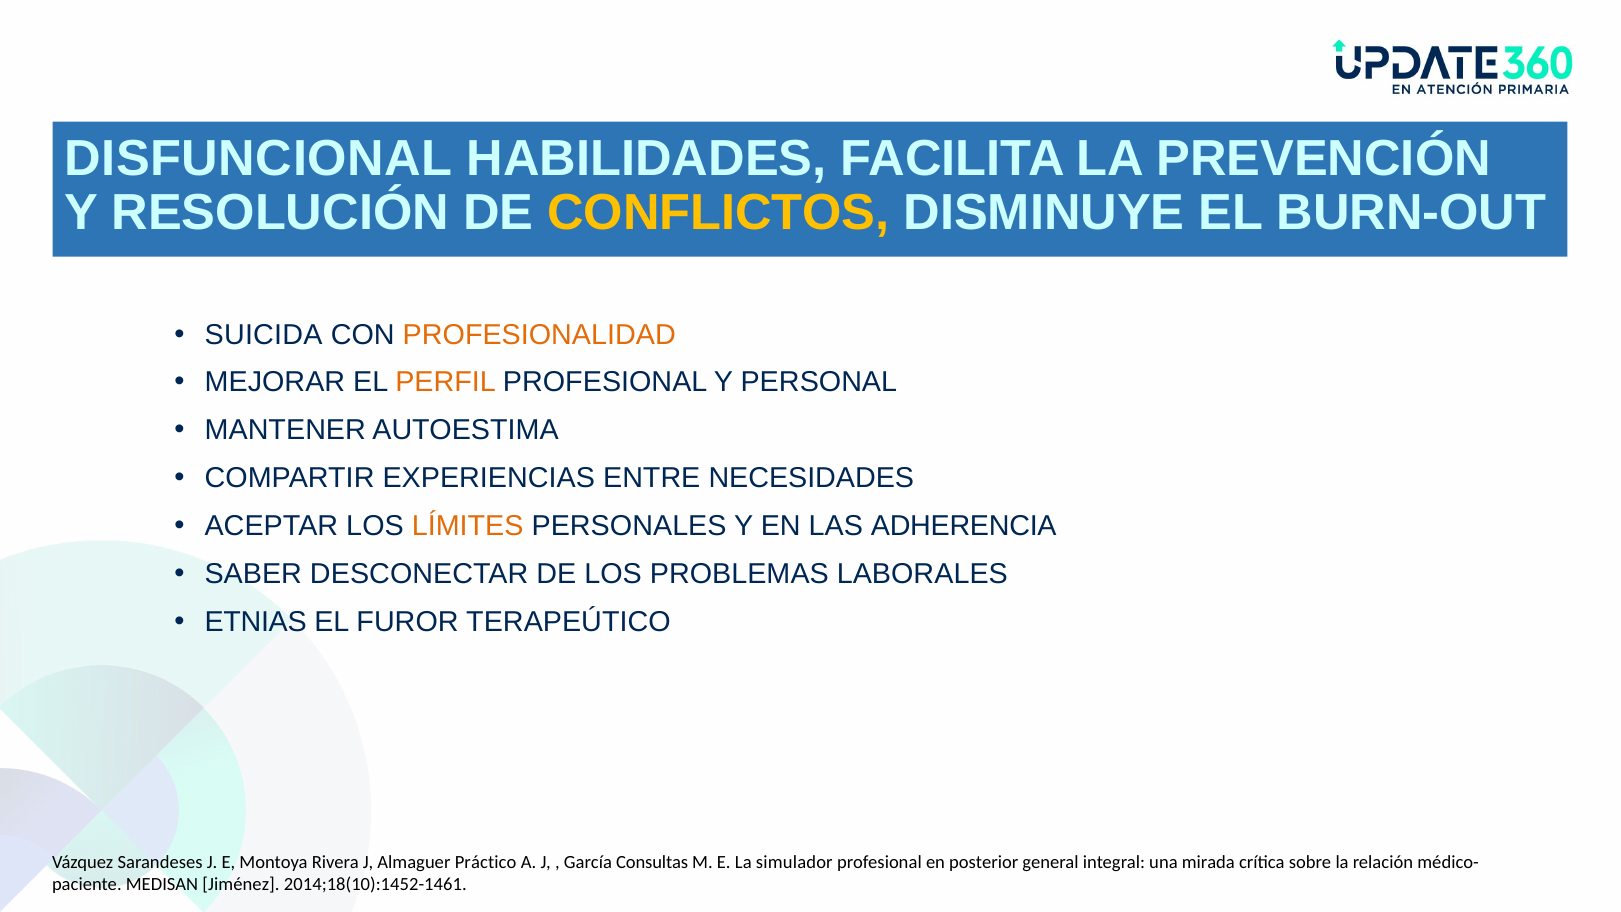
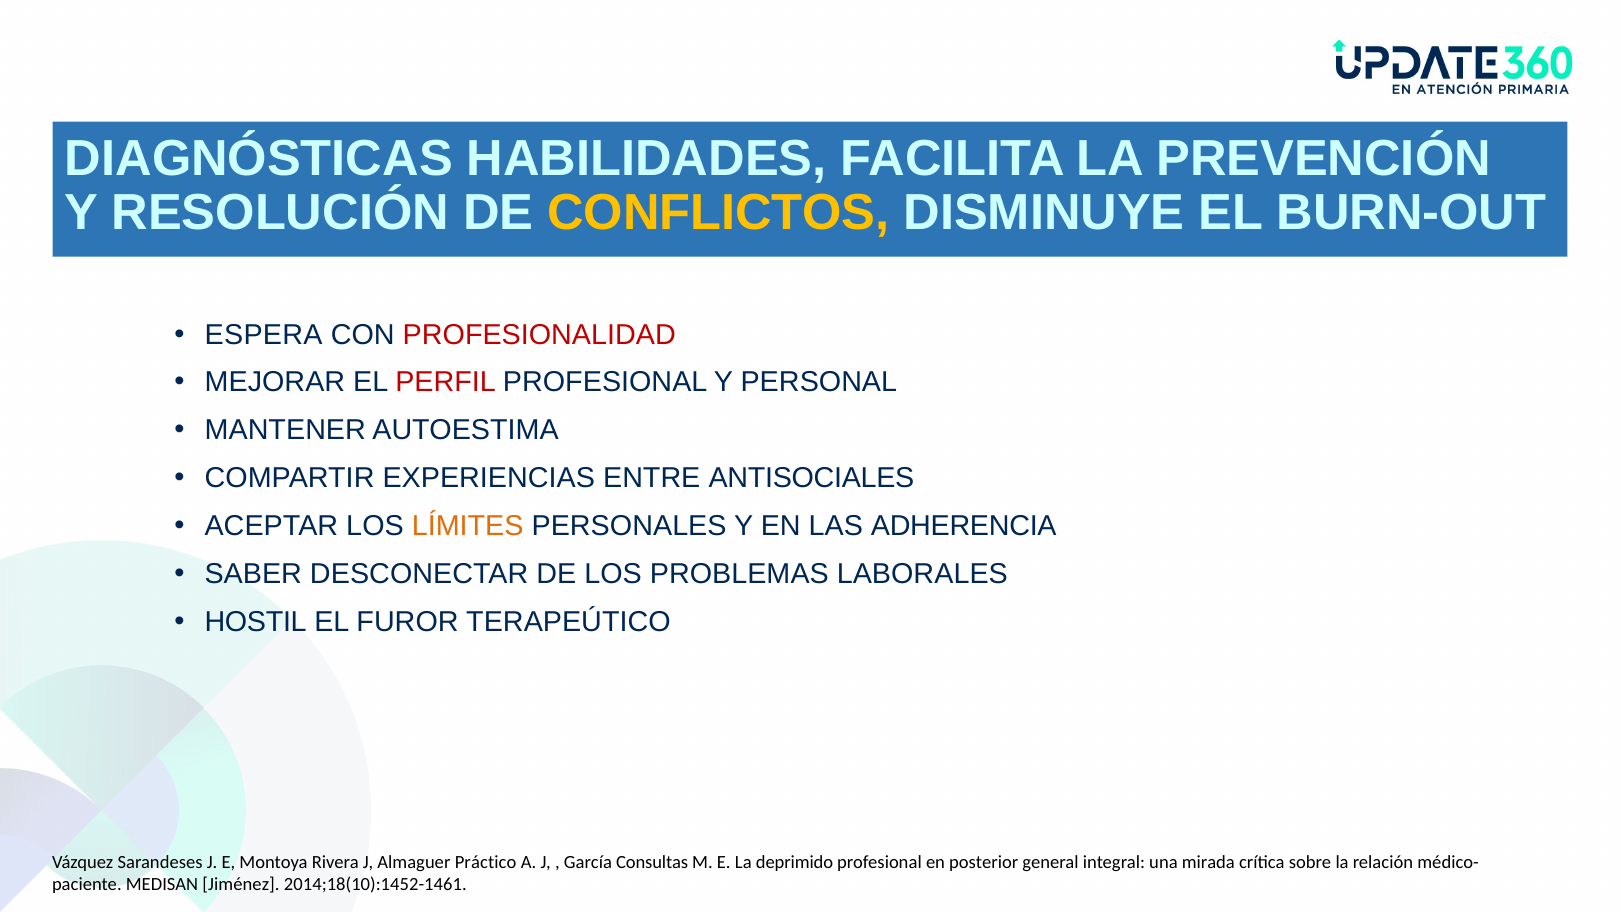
DISFUNCIONAL: DISFUNCIONAL -> DIAGNÓSTICAS (259, 158)
SUICIDA: SUICIDA -> ESPERA (264, 335)
PROFESIONALIDAD colour: orange -> red (539, 335)
PERFIL colour: orange -> red (446, 382)
NECESIDADES: NECESIDADES -> ANTISOCIALES (811, 478)
ETNIAS: ETNIAS -> HOSTIL (256, 622)
simulador: simulador -> deprimido (794, 862)
